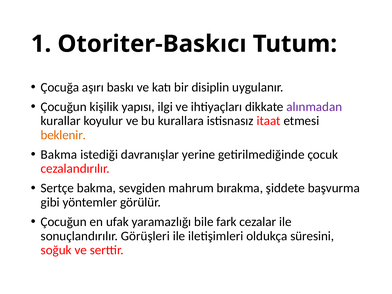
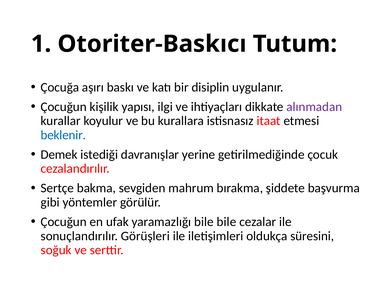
beklenir colour: orange -> blue (63, 135)
Bakma: Bakma -> Demek (59, 155)
bile fark: fark -> bile (226, 222)
